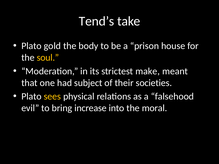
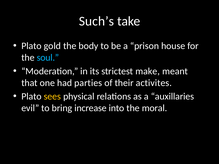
Tend’s: Tend’s -> Such’s (96, 21)
soul colour: yellow -> light blue (48, 58)
subject: subject -> parties (88, 83)
societies: societies -> activites (154, 83)
falsehood: falsehood -> auxillaries (172, 97)
